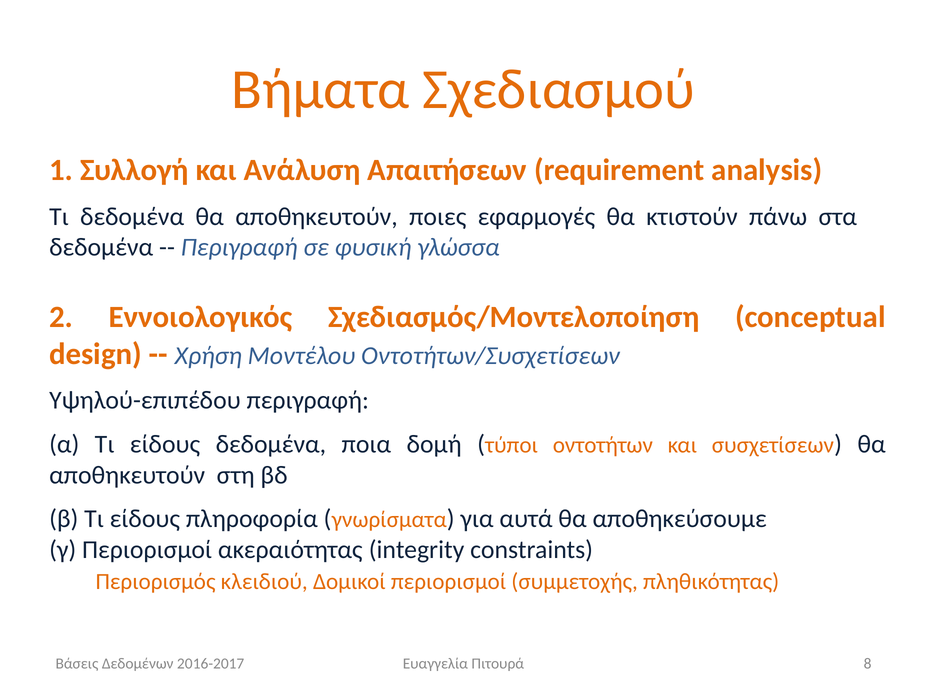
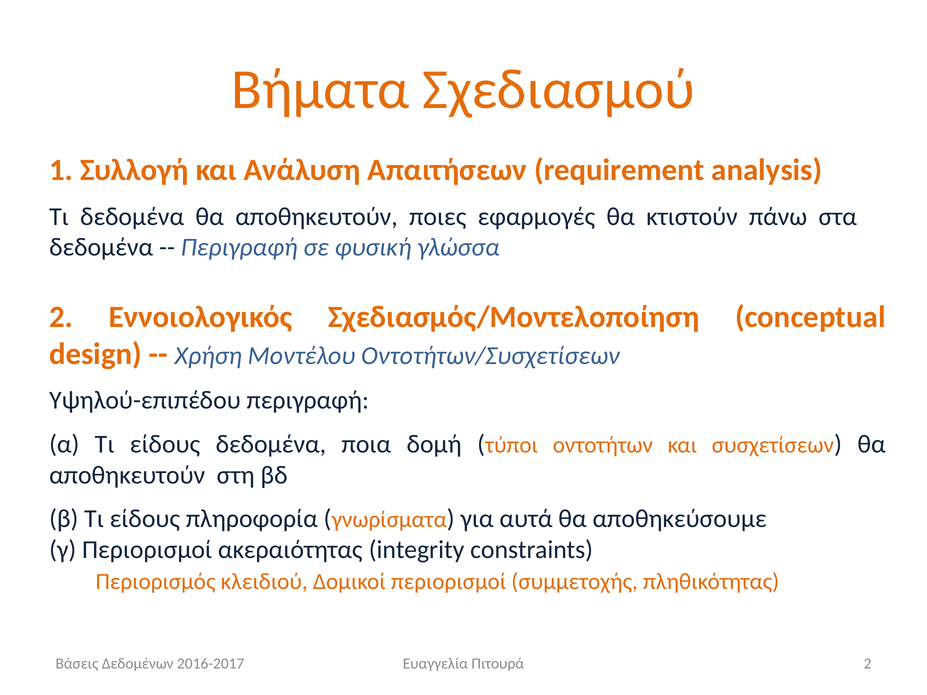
Πιτουρά 8: 8 -> 2 (868, 664)
